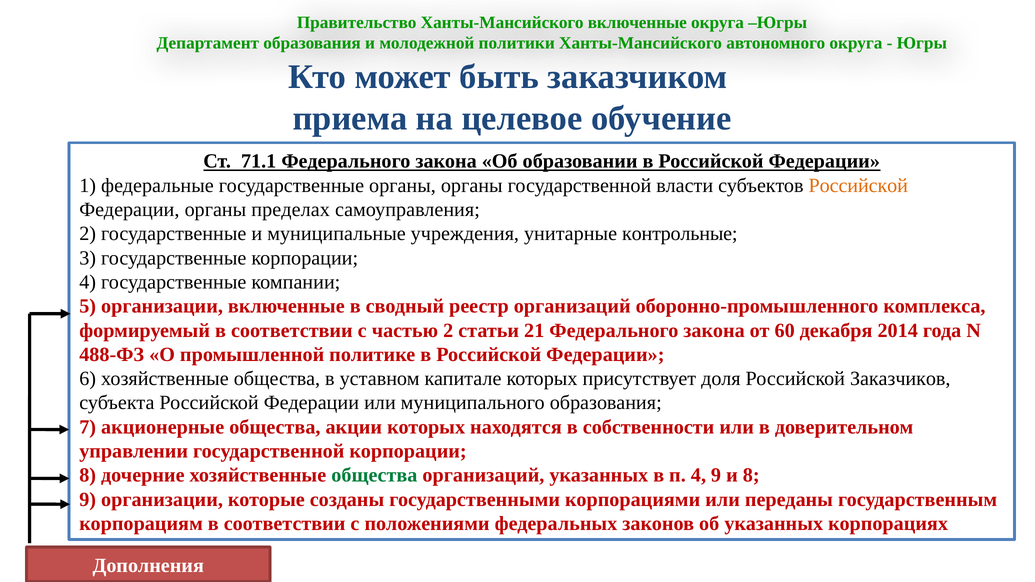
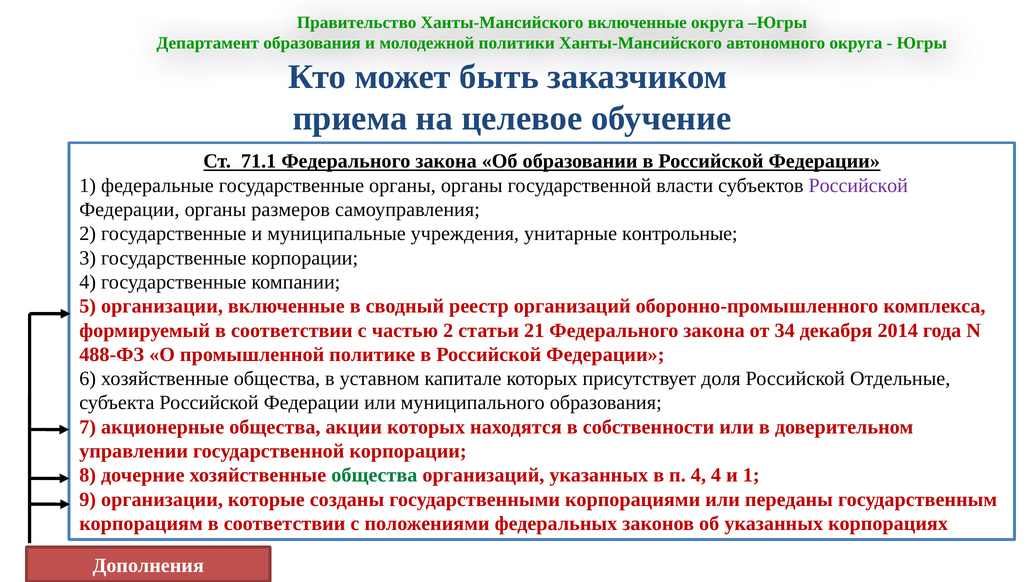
Российской colour: orange -> purple (858, 186)
пределах: пределах -> размеров (291, 210)
60: 60 -> 34 (785, 331)
Заказчиков: Заказчиков -> Отдельные (900, 379)
4 9: 9 -> 4 (716, 475)
и 8: 8 -> 1 (751, 475)
